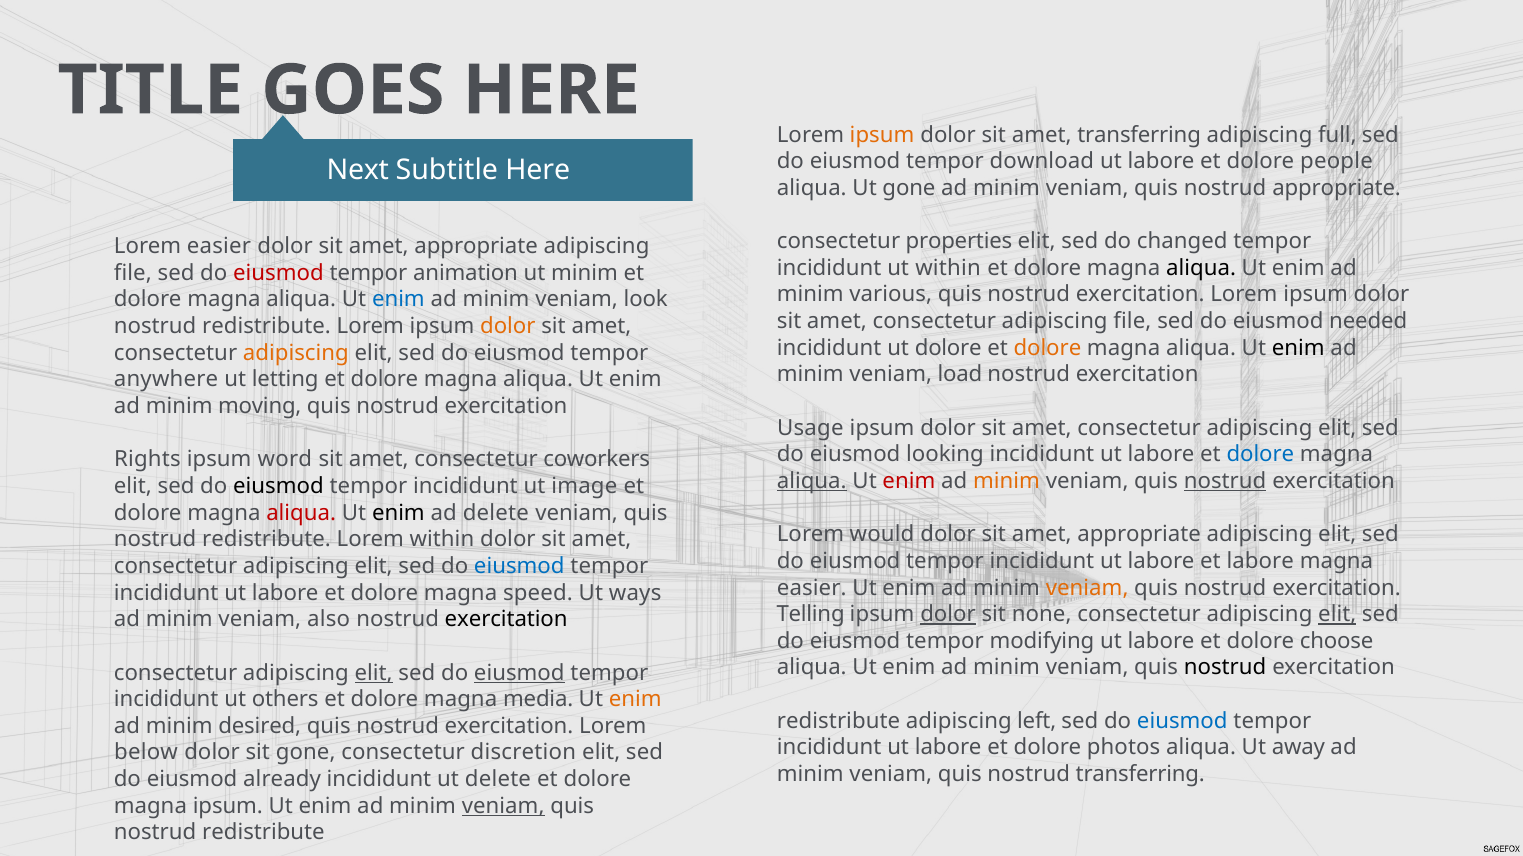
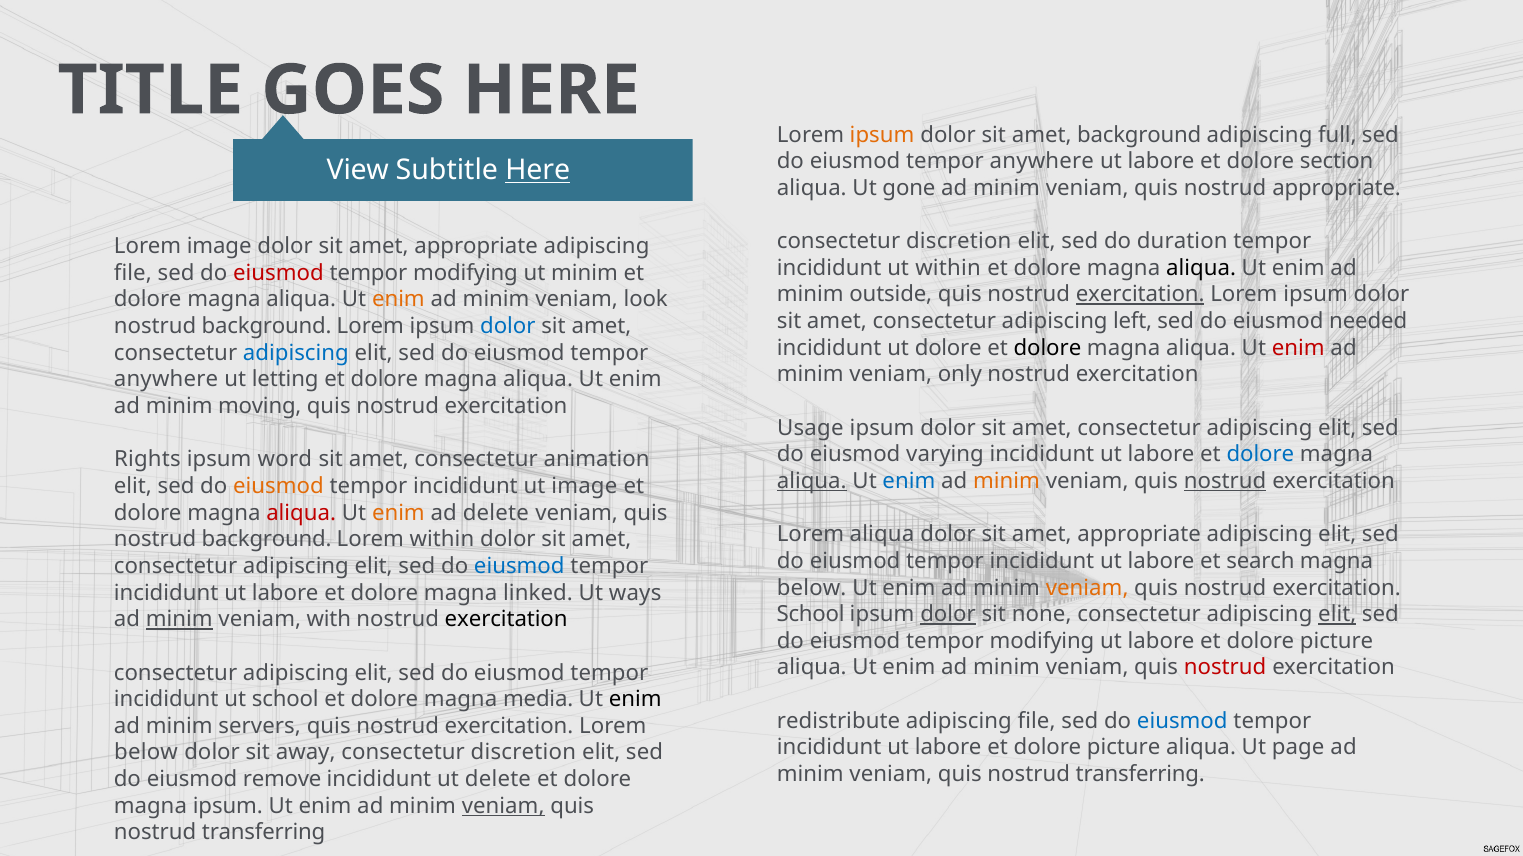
amet transferring: transferring -> background (1139, 135)
download: download -> anywhere (1042, 161)
people: people -> section (1337, 161)
Next: Next -> View (358, 170)
Here underline: none -> present (538, 170)
properties: properties -> discretion (959, 241)
changed: changed -> duration (1182, 241)
Lorem easier: easier -> image (219, 247)
animation: animation -> modifying (466, 273)
various: various -> outside (891, 295)
exercitation underline: none -> present (1140, 295)
enim colour: blue -> orange (398, 300)
consectetur adipiscing file: file -> left (1133, 321)
redistribute: redistribute -> background (267, 327)
dolor colour: orange -> blue (508, 327)
dolore colour: orange -> black (1047, 348)
enim colour: black -> red (1298, 348)
adipiscing colour: orange -> blue (296, 353)
load: load -> only (960, 375)
looking: looking -> varying (945, 455)
coworkers: coworkers -> animation (597, 460)
enim colour: red -> blue (909, 481)
eiusmod colour: black -> orange (278, 487)
enim colour: black -> orange (398, 513)
Lorem would: would -> aliqua (882, 535)
redistribute: redistribute -> background (267, 540)
et labore: labore -> search (1260, 561)
easier: easier -> below (812, 588)
speed: speed -> linked (538, 593)
Telling: Telling -> School (811, 615)
minim underline: none -> present (179, 620)
also: also -> with (329, 620)
choose: choose -> picture (1337, 641)
nostrud colour: black -> red (1225, 668)
elit underline: present -> none (374, 673)
eiusmod underline: present -> none (519, 673)
ut others: others -> school (285, 700)
enim colour: orange -> black (635, 700)
left: left -> file (1037, 721)
desired: desired -> servers (260, 727)
photos: photos -> picture (1124, 748)
away: away -> page (1298, 748)
sit gone: gone -> away (306, 753)
already: already -> remove (282, 780)
redistribute: redistribute -> transferring (264, 833)
